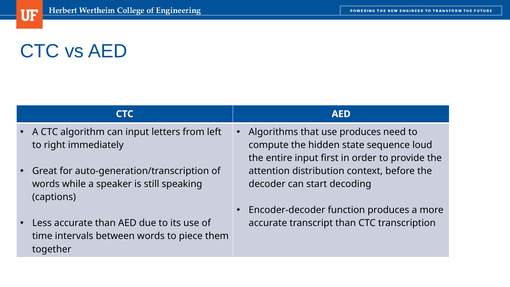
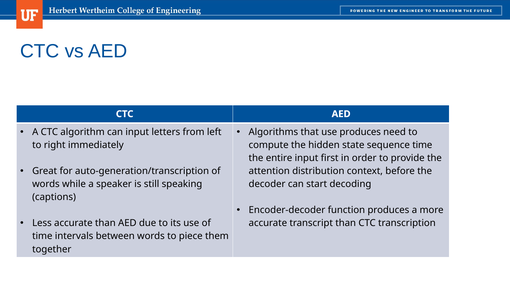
sequence loud: loud -> time (422, 145)
